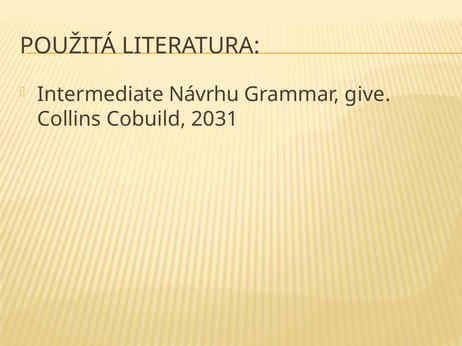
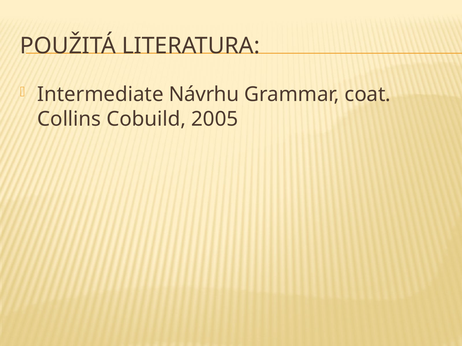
give: give -> coat (368, 95)
2031: 2031 -> 2005 (215, 119)
